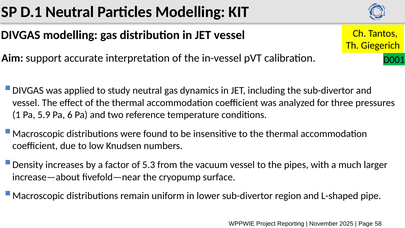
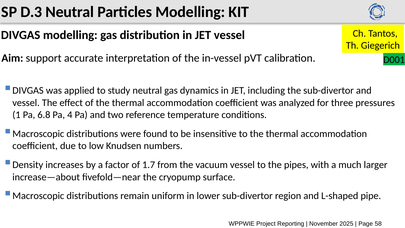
D.1: D.1 -> D.3 (31, 12)
5.9: 5.9 -> 6.8 (44, 115)
6: 6 -> 4 (70, 115)
5.3: 5.3 -> 1.7 (149, 165)
